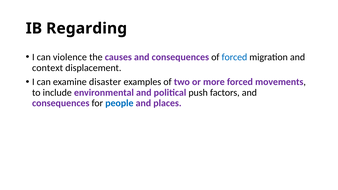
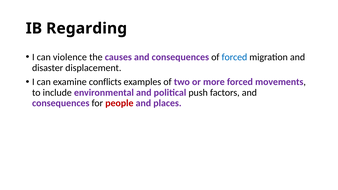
context: context -> disaster (48, 68)
disaster: disaster -> conflicts (105, 82)
people colour: blue -> red (119, 103)
